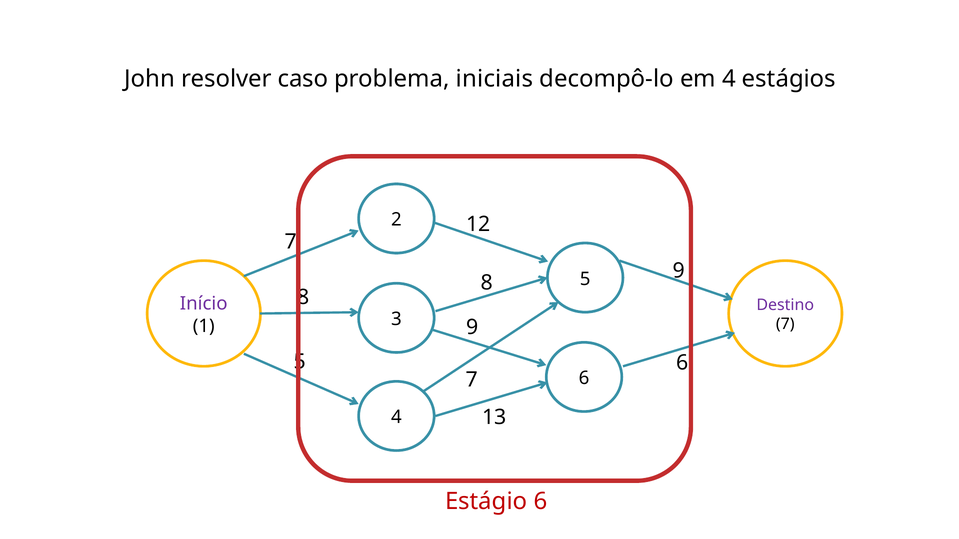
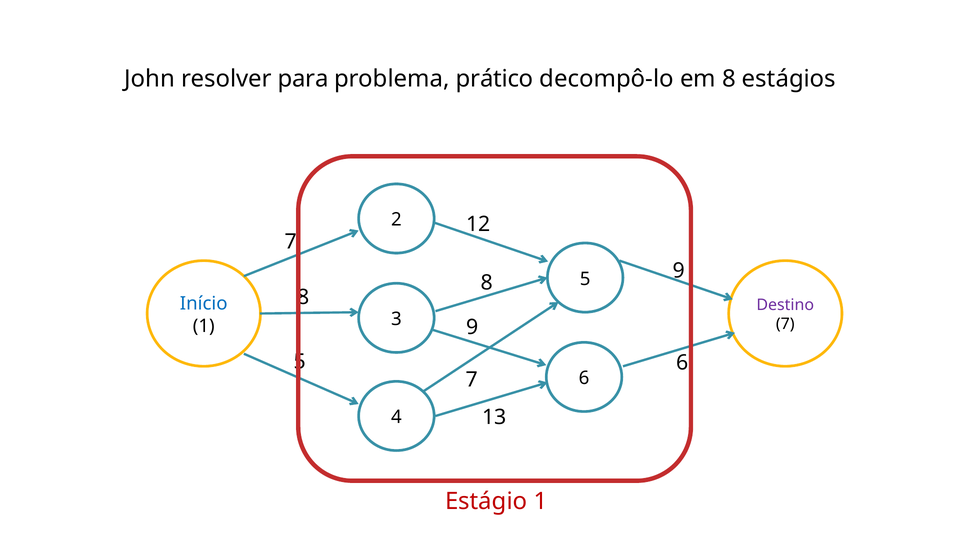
caso: caso -> para (303, 79)
iniciais: iniciais -> prático (495, 79)
em 4: 4 -> 8 (729, 79)
Início colour: purple -> blue (204, 304)
Estágio 6: 6 -> 1 (540, 502)
